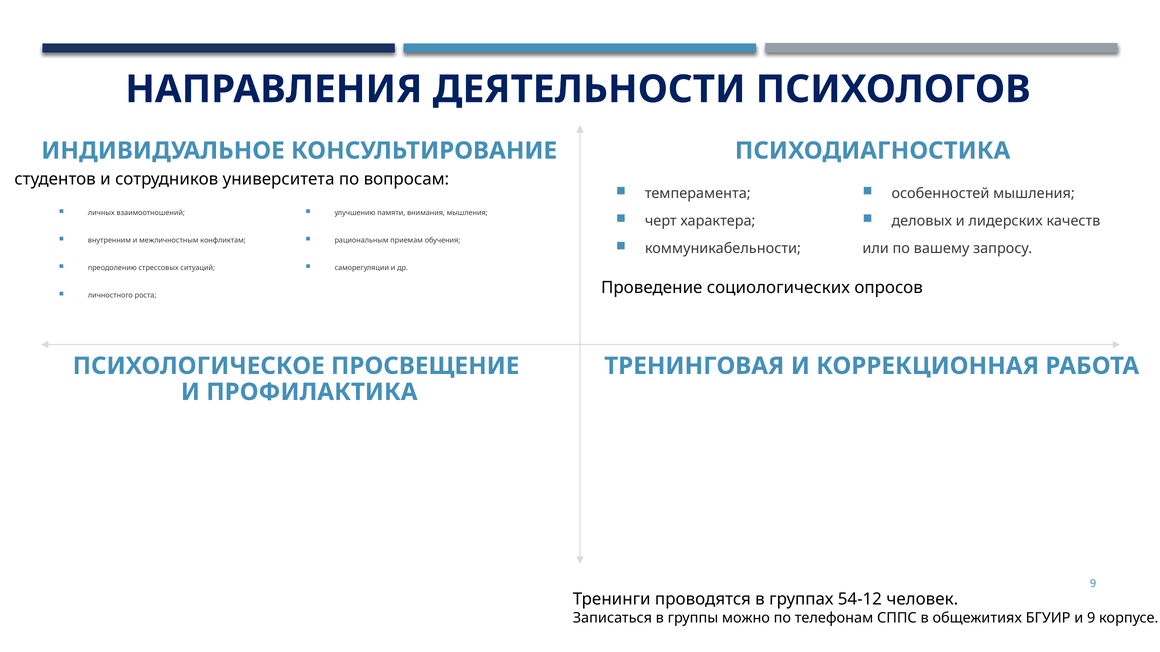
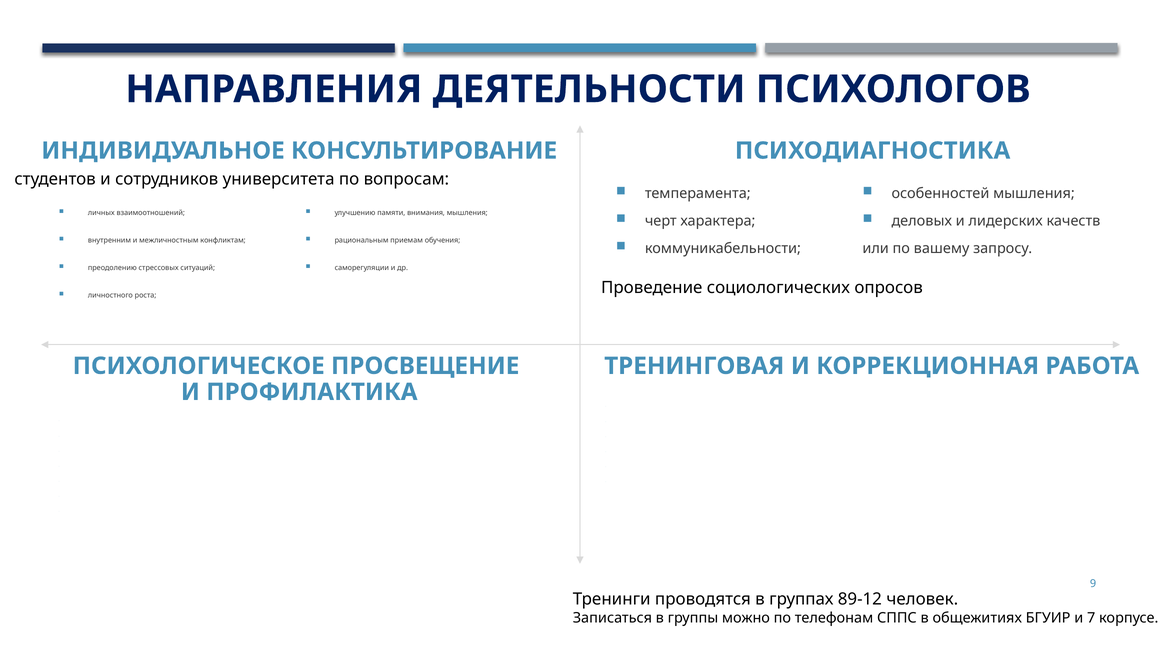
54-12: 54-12 -> 89-12 (860, 600)
и 9: 9 -> 7 (1091, 618)
